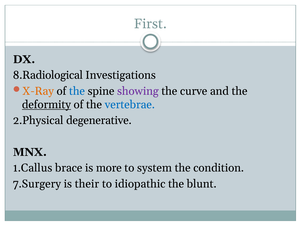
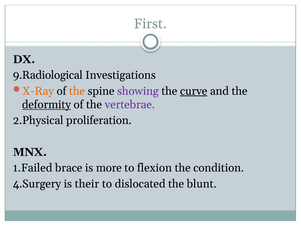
8.Radiological: 8.Radiological -> 9.Radiological (48, 75)
the colour: blue -> orange (77, 91)
curve underline: none -> present (194, 91)
vertebrae colour: blue -> purple (130, 105)
degenerative: degenerative -> proliferation (99, 120)
1.Callus: 1.Callus -> 1.Failed (33, 168)
system: system -> flexion (154, 168)
7.Surgery: 7.Surgery -> 4.Surgery (37, 184)
idiopathic: idiopathic -> dislocated (140, 184)
